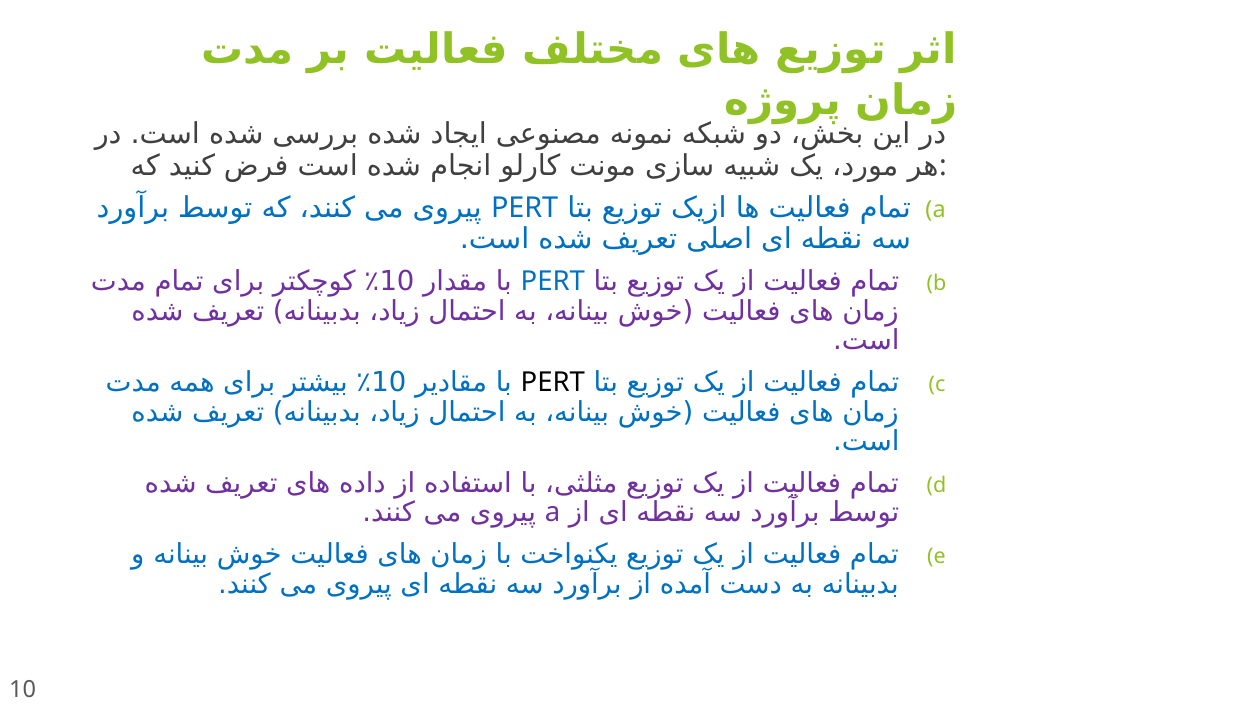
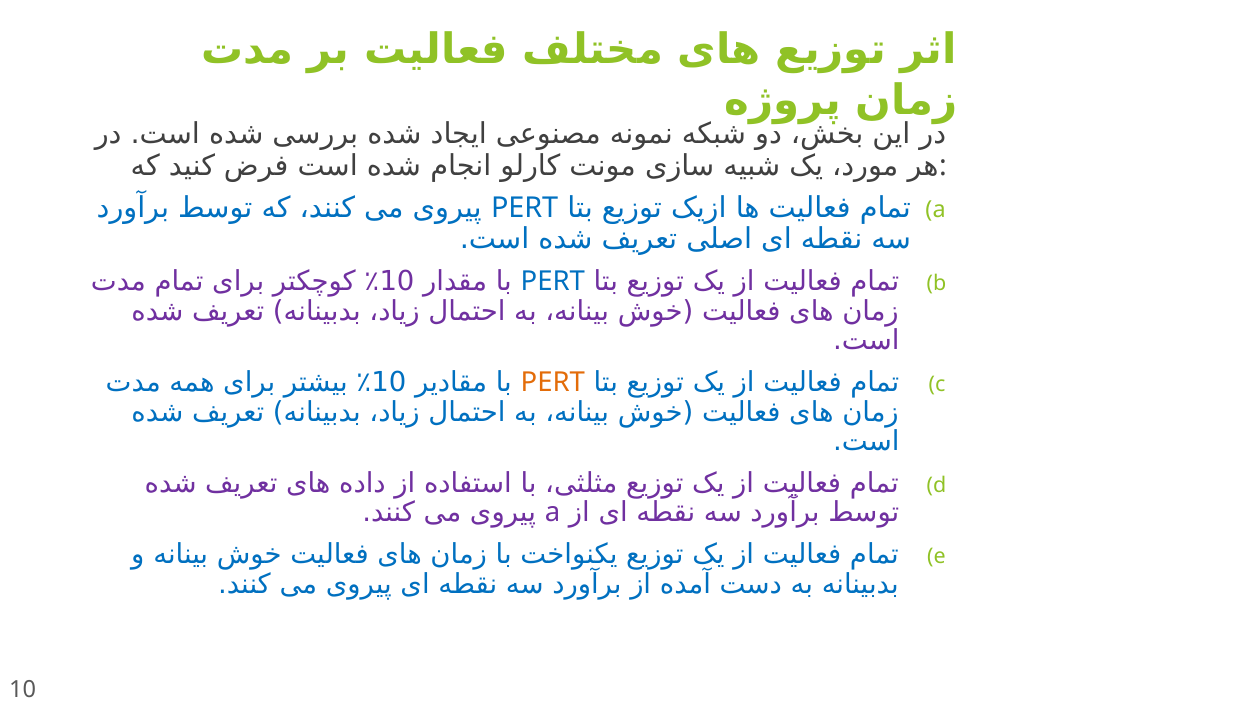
PERT colour: black -> orange (553, 382)
